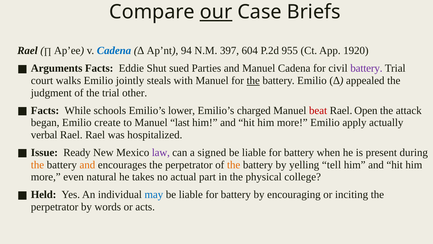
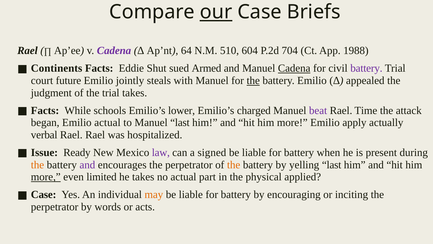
Cadena colour: blue -> purple (114, 51)
94: 94 -> 64 (186, 51)
397: 397 -> 510 (229, 51)
955: 955 -> 704 (290, 51)
1920: 1920 -> 1988 (356, 51)
Arguments: Arguments -> Continents (57, 68)
Parties: Parties -> Armed (207, 68)
Cadena underline: none -> present (294, 68)
walks: walks -> future (68, 80)
trial other: other -> takes (135, 93)
beat colour: red -> purple (318, 110)
Open: Open -> Time (366, 110)
Emilio create: create -> actual (107, 122)
and colour: orange -> purple (87, 165)
yelling tell: tell -> last (332, 165)
more underline: none -> present (46, 177)
natural: natural -> limited (102, 177)
college: college -> applied (303, 177)
Held: Held -> Case (44, 194)
may colour: blue -> orange (154, 194)
